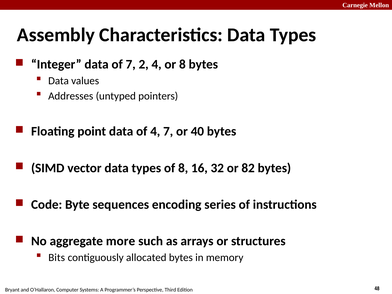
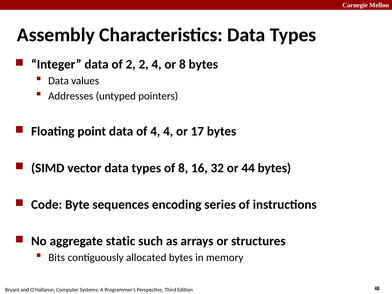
of 7: 7 -> 2 (131, 64)
4 7: 7 -> 4 (168, 131)
40: 40 -> 17 (197, 131)
82: 82 -> 44 (248, 168)
more: more -> static (121, 241)
